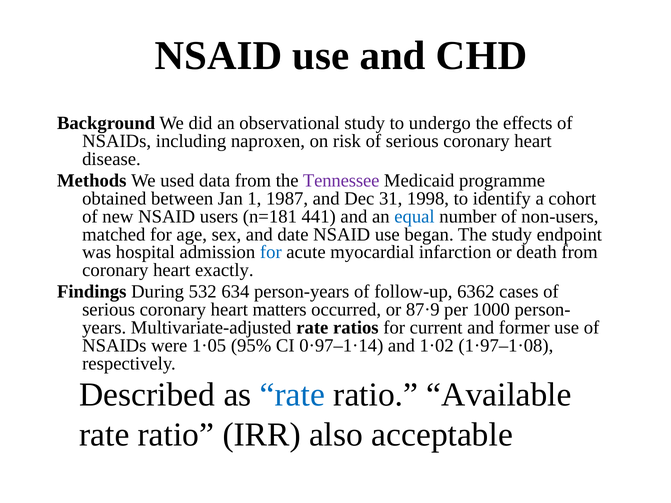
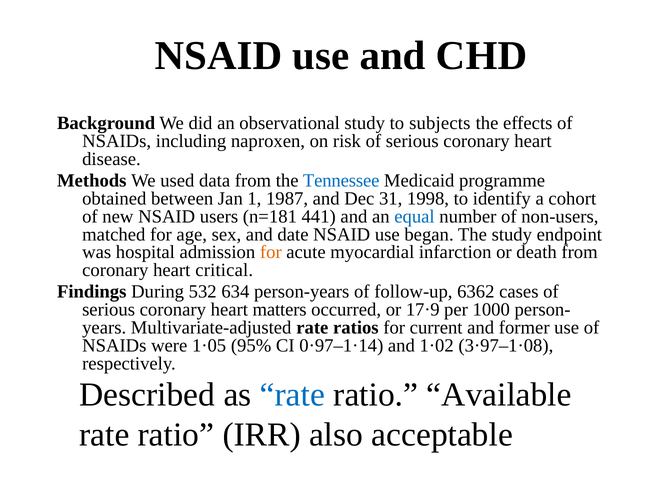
undergo: undergo -> subjects (440, 123)
Tennessee colour: purple -> blue (341, 181)
for colour: blue -> orange (271, 252)
exactly: exactly -> critical (224, 270)
87·9: 87·9 -> 17·9 (423, 310)
1·97–1·08: 1·97–1·08 -> 3·97–1·08 (506, 346)
